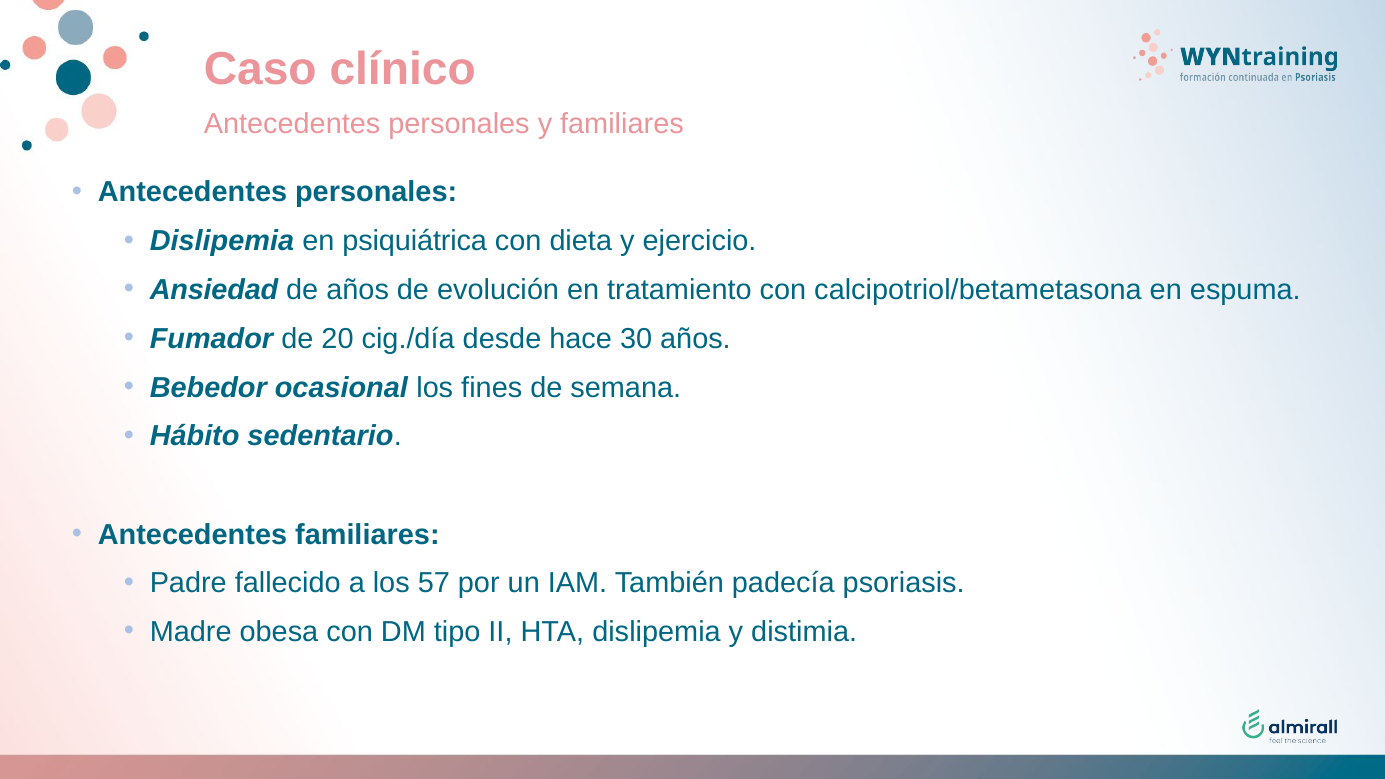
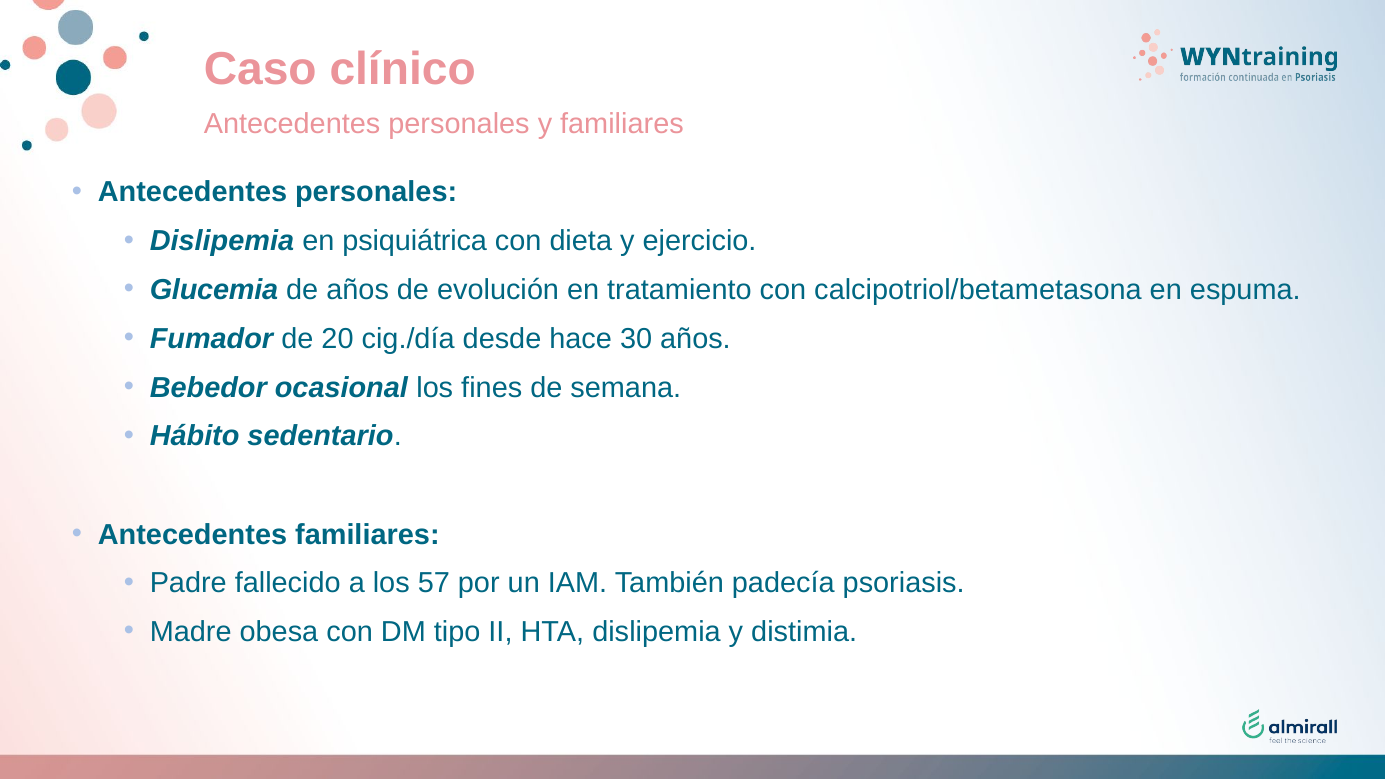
Ansiedad: Ansiedad -> Glucemia (214, 290)
